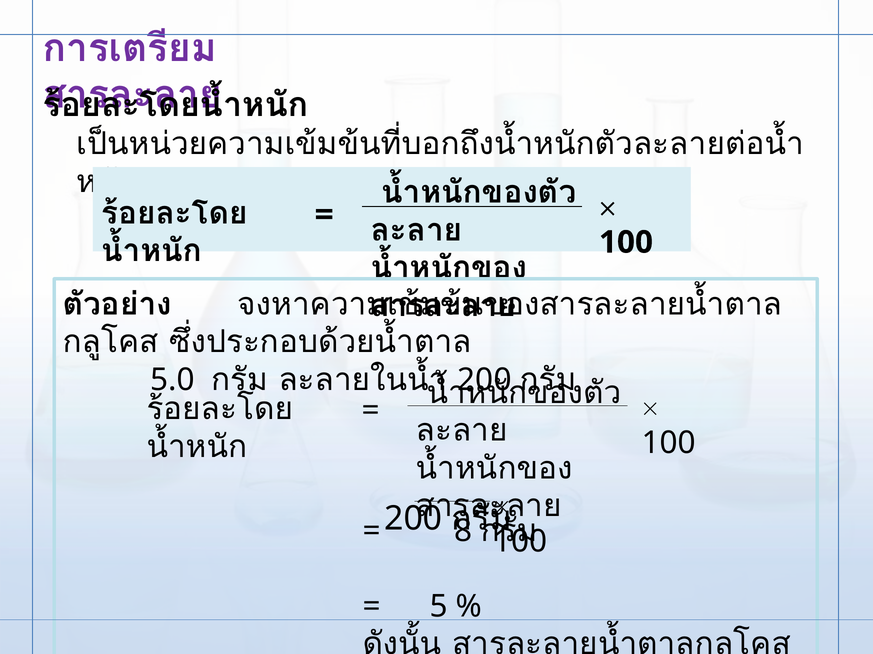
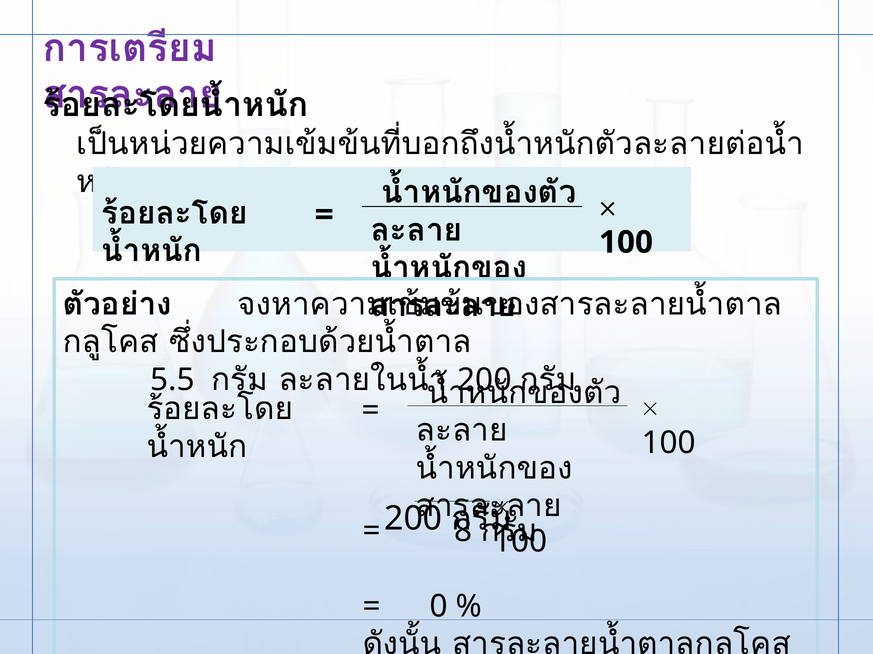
5.0: 5.0 -> 5.5 (172, 380)
5: 5 -> 0 (439, 607)
